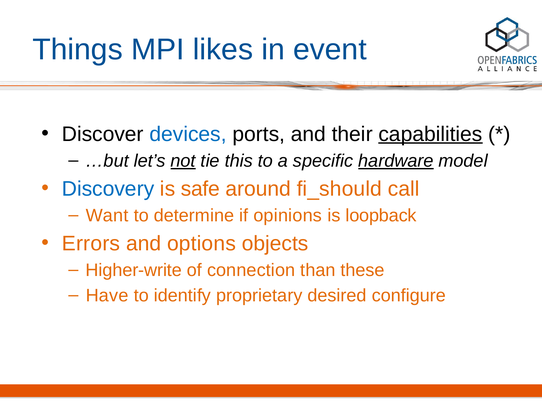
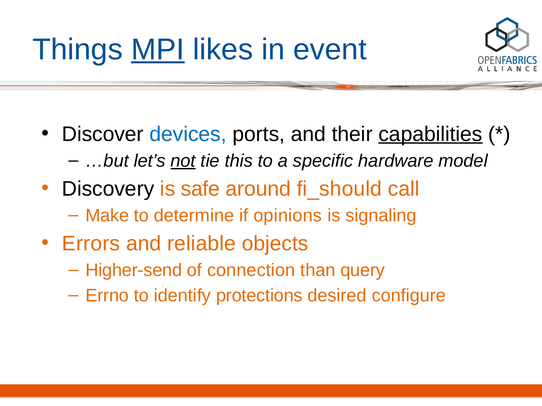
MPI underline: none -> present (158, 50)
hardware underline: present -> none (396, 161)
Discovery colour: blue -> black (108, 189)
Want: Want -> Make (107, 216)
loopback: loopback -> signaling (381, 216)
options: options -> reliable (201, 244)
Higher-write: Higher-write -> Higher-send (134, 271)
these: these -> query (363, 271)
Have: Have -> Errno (107, 296)
proprietary: proprietary -> protections (259, 296)
